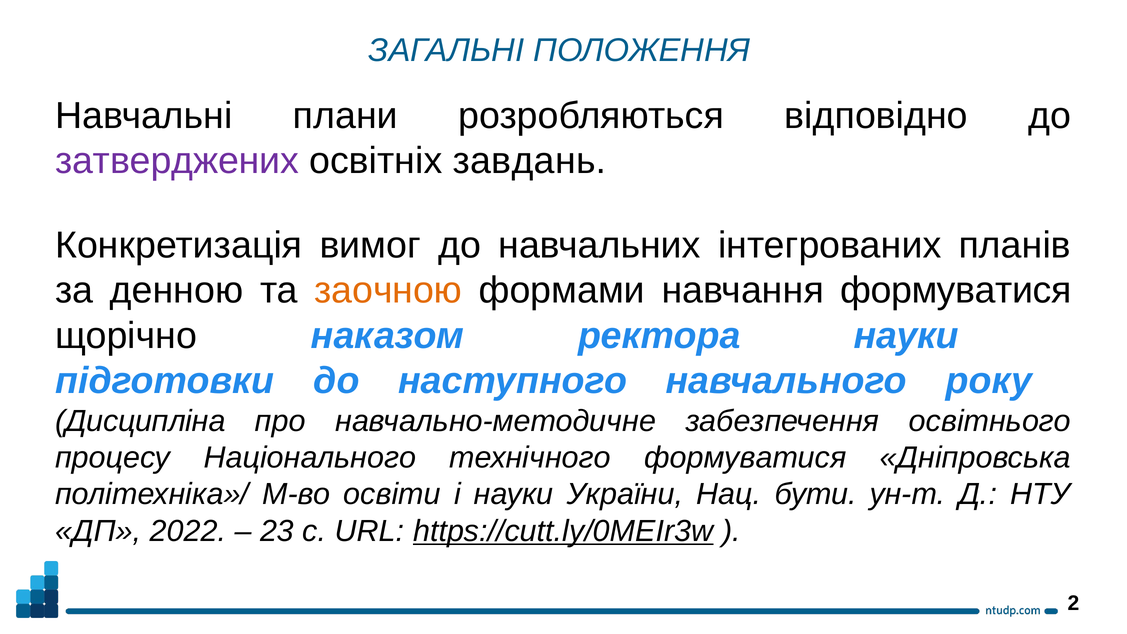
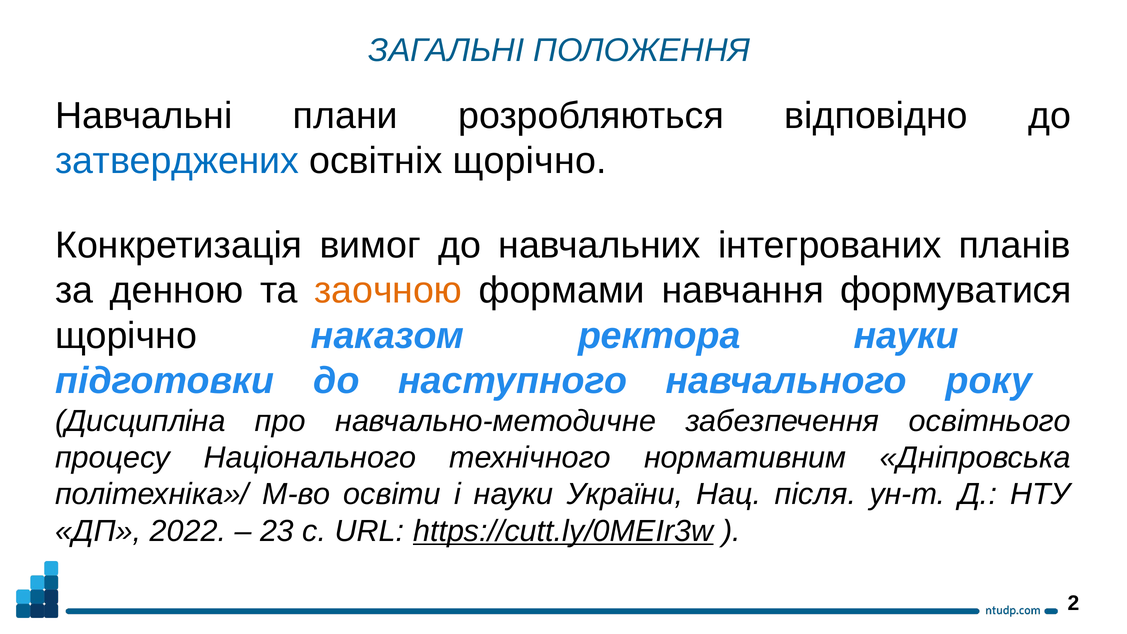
затверджених colour: purple -> blue (177, 161)
освітніх завдань: завдань -> щорічно (530, 161)
технічного формуватися: формуватися -> нормативним (745, 458)
бути: бути -> після (815, 494)
